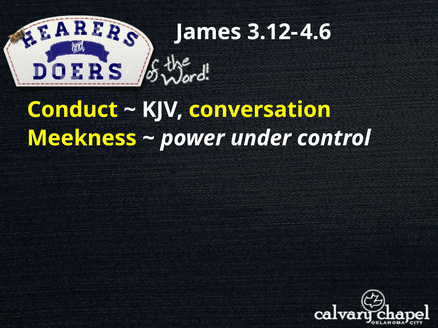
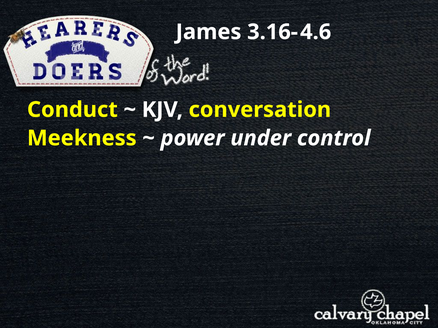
3.12-: 3.12- -> 3.16- (272, 32)
